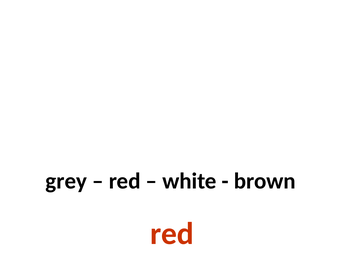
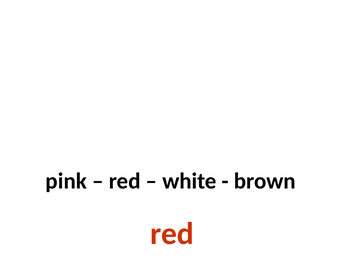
grey: grey -> pink (66, 181)
